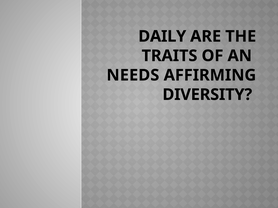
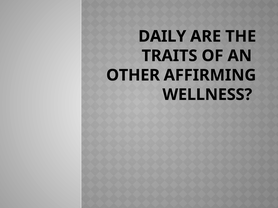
NEEDS: NEEDS -> OTHER (133, 75)
DIVERSITY: DIVERSITY -> WELLNESS (207, 95)
